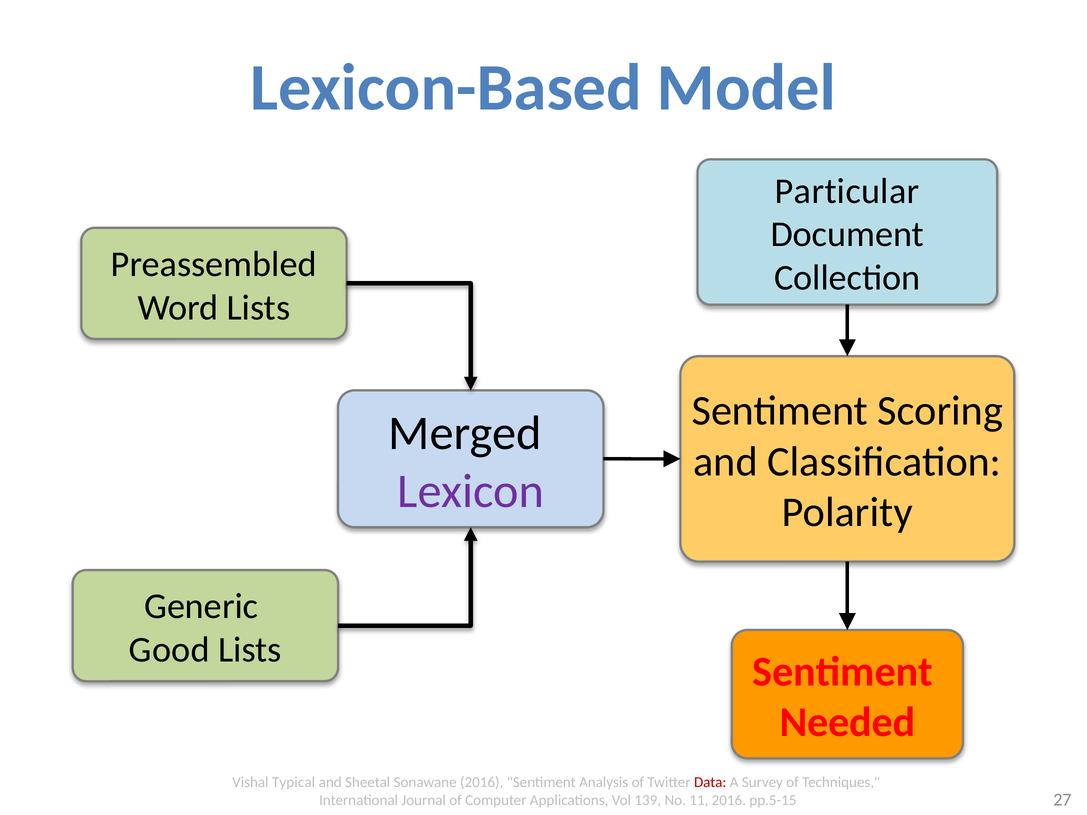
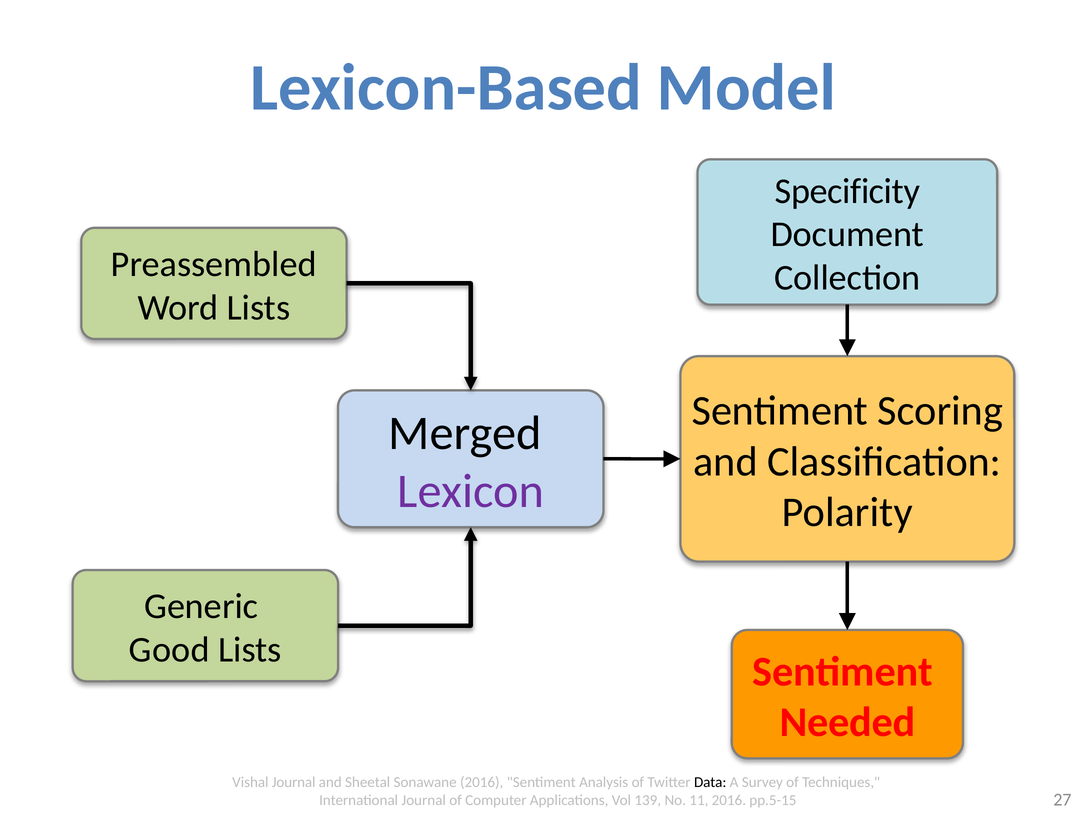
Particular: Particular -> Specificity (847, 191)
Vishal Typical: Typical -> Journal (294, 783)
Data colour: red -> black (710, 783)
